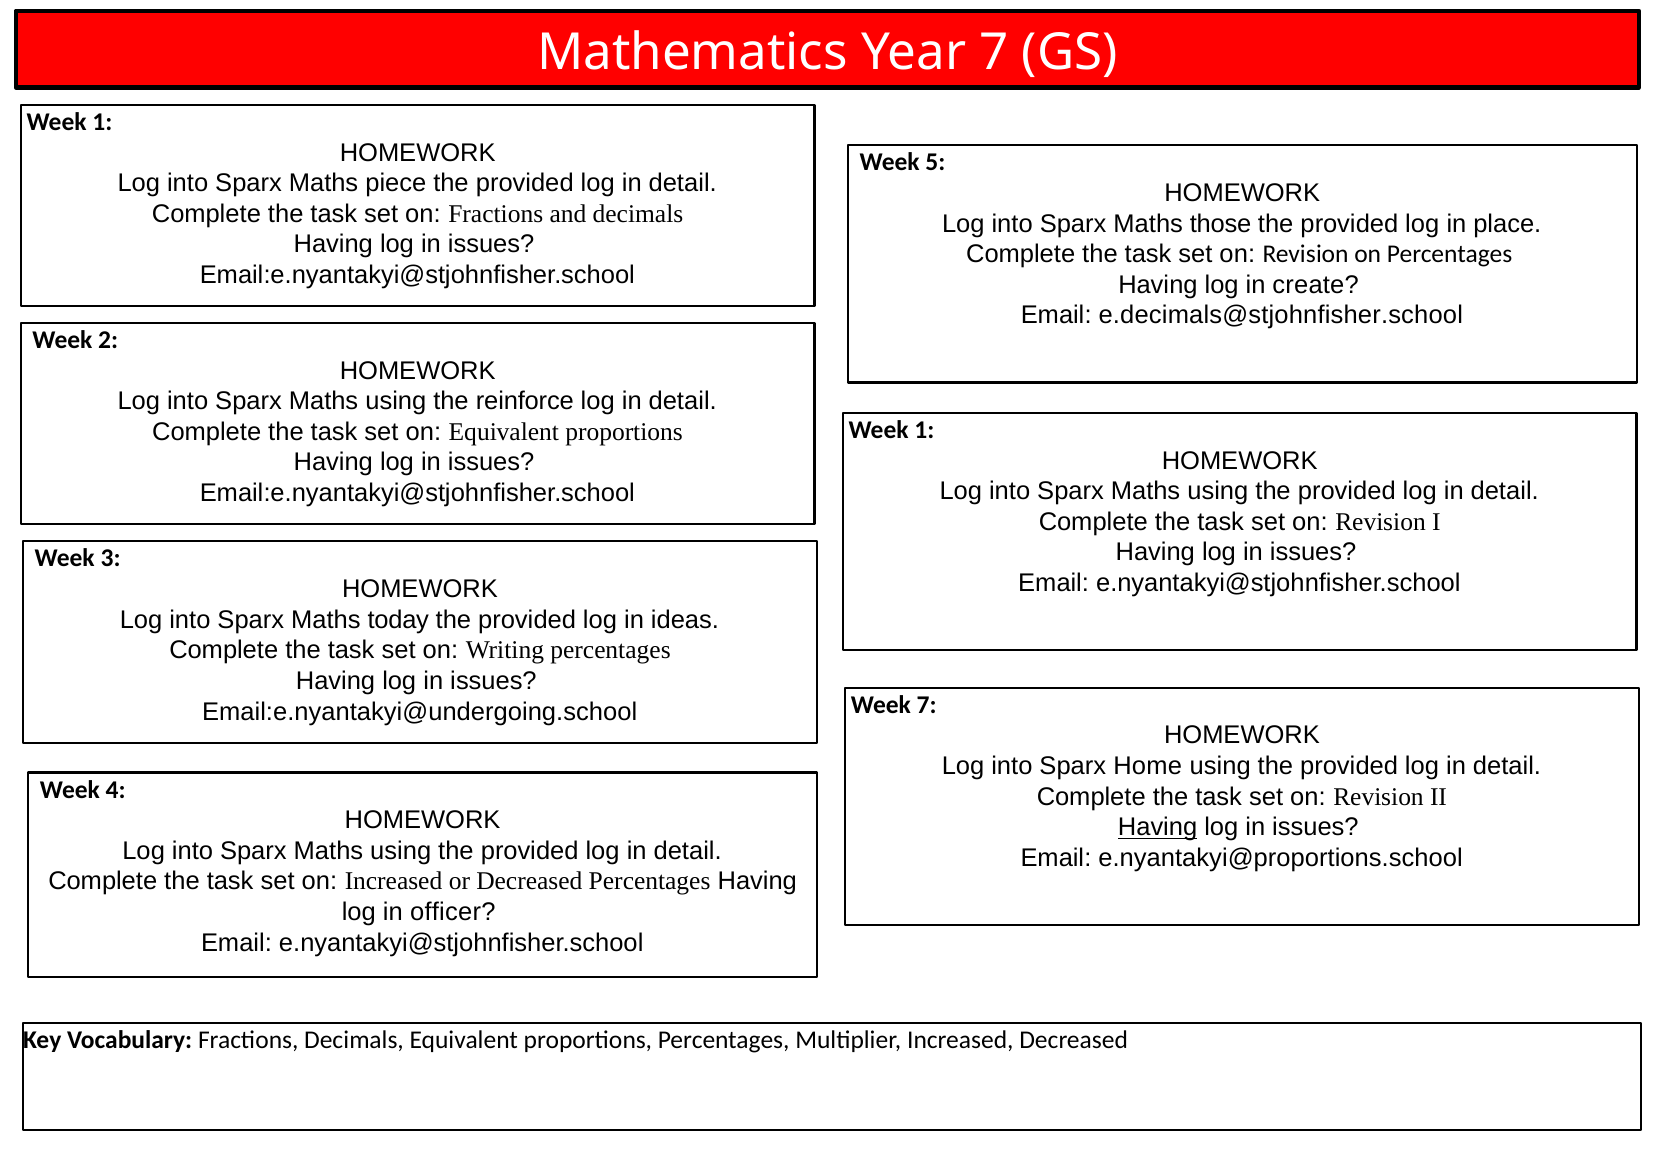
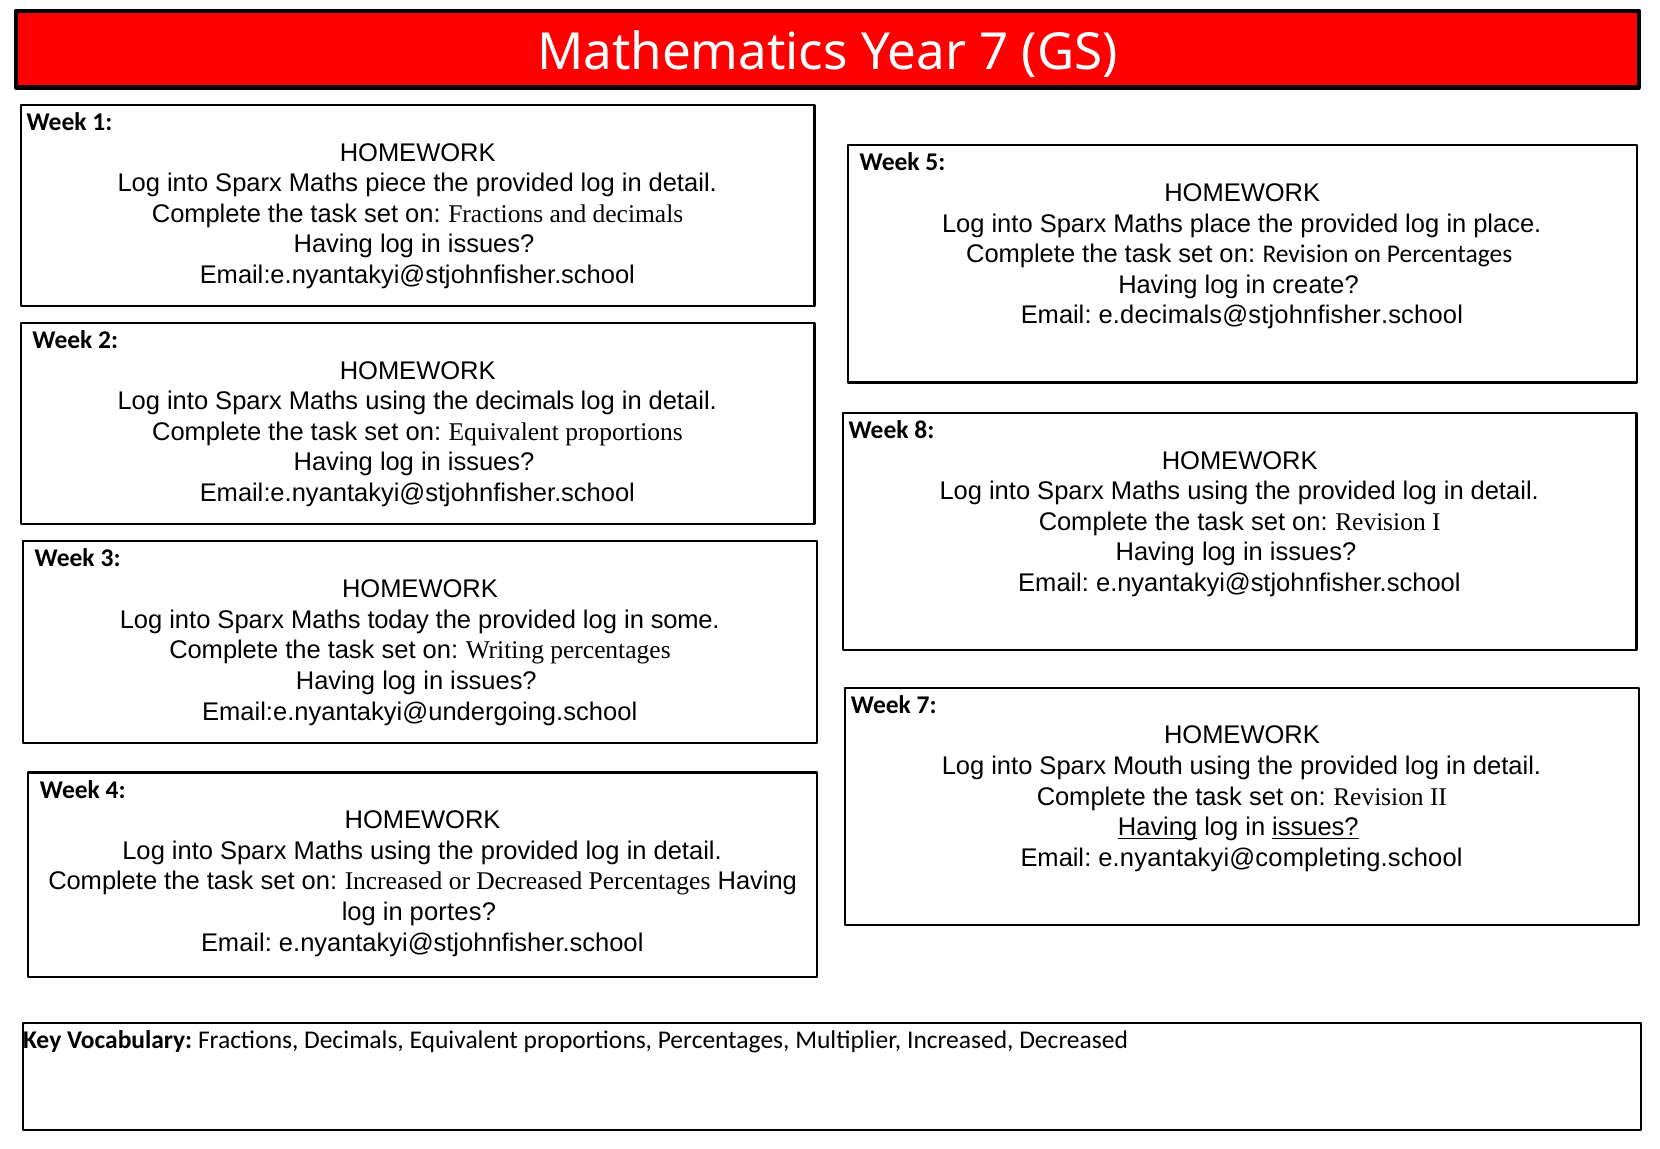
Maths those: those -> place (1220, 224)
the reinforce: reinforce -> decimals (525, 401)
1: 1 -> 8 (924, 430)
ideas: ideas -> some (685, 620)
Home: Home -> Mouth (1148, 766)
issues underline: none -> present (1315, 828)
e.nyantakyi@proportions.school: e.nyantakyi@proportions.school -> e.nyantakyi@completing.school (1280, 858)
officer: officer -> portes (453, 912)
